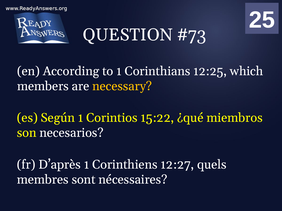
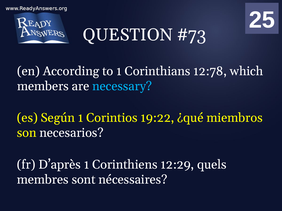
12:25: 12:25 -> 12:78 (210, 71)
necessary colour: yellow -> light blue (122, 86)
15:22: 15:22 -> 19:22 (157, 118)
12:27: 12:27 -> 12:29 (177, 165)
